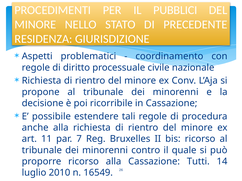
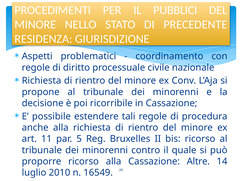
7: 7 -> 5 (79, 139)
Tutti: Tutti -> Altre (198, 162)
